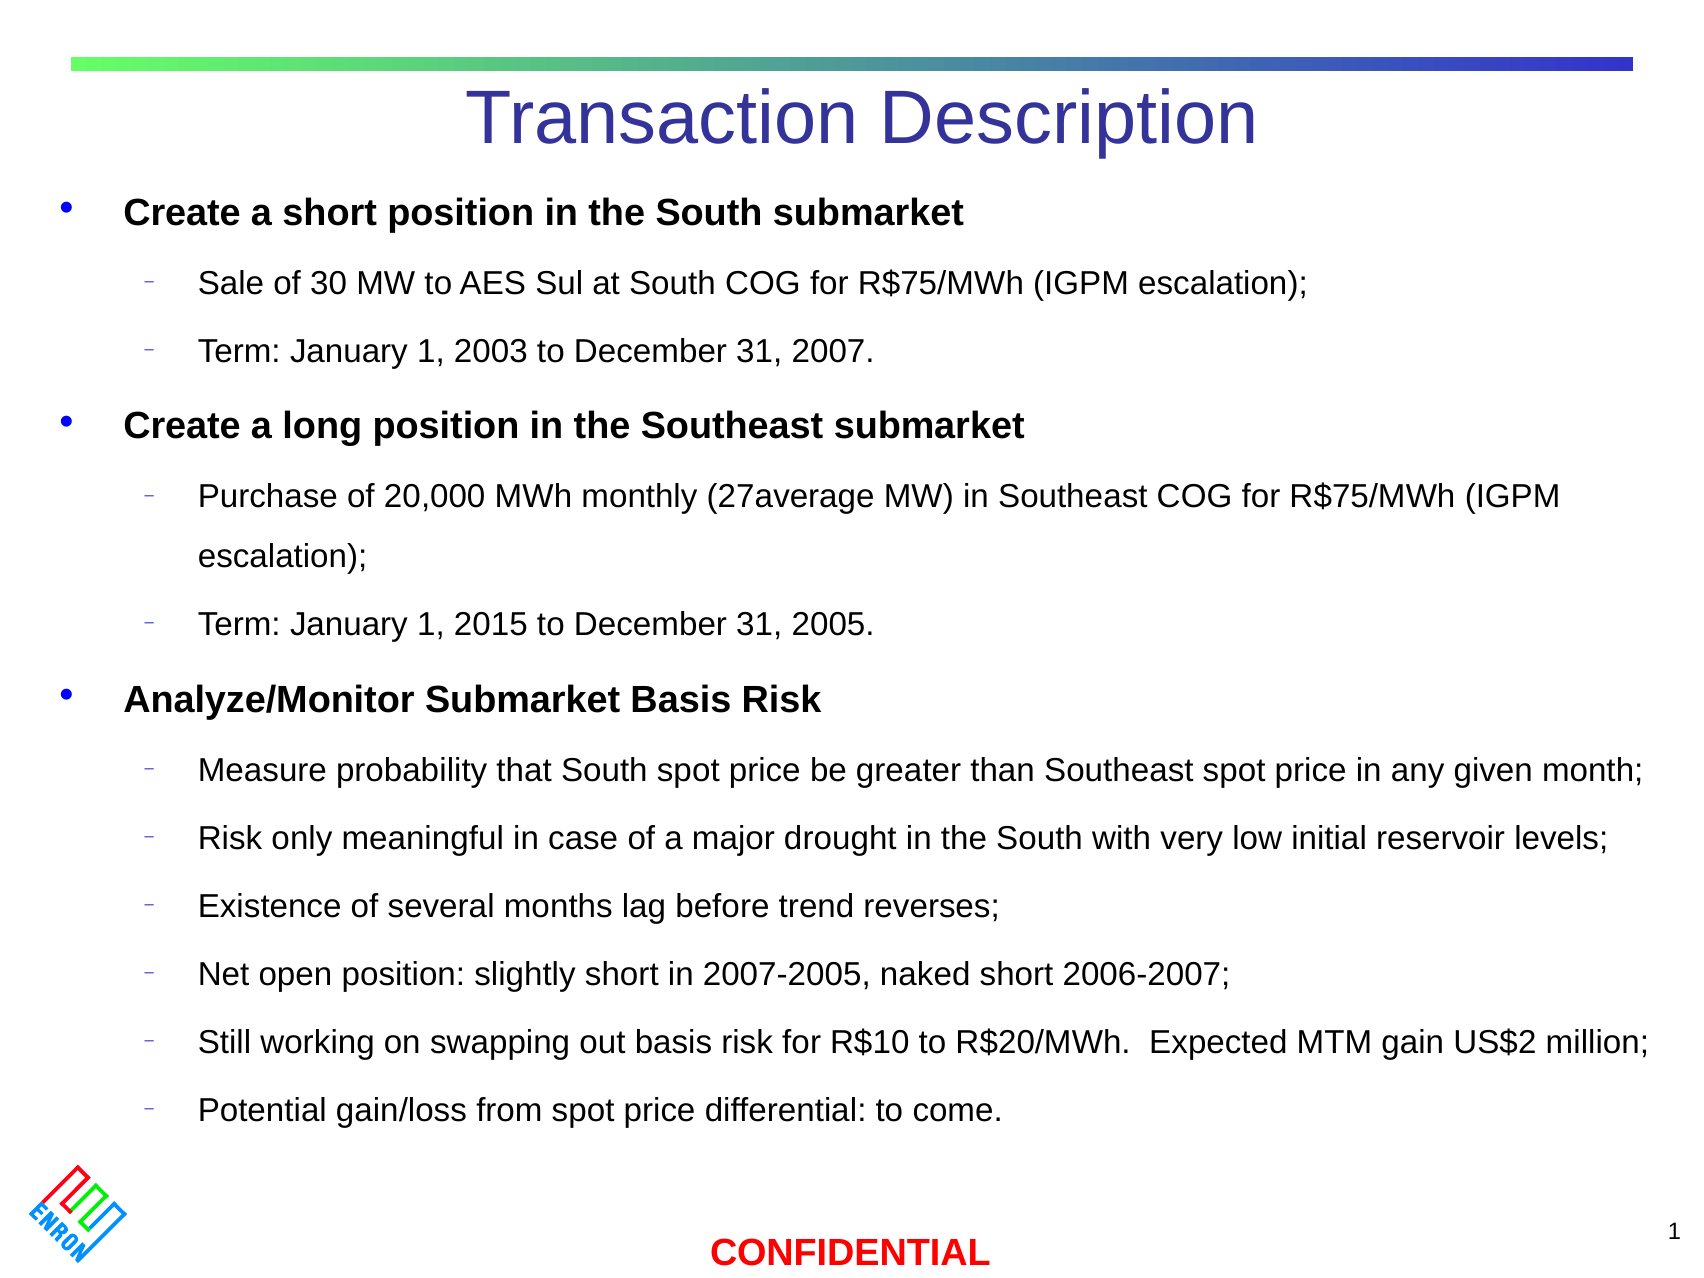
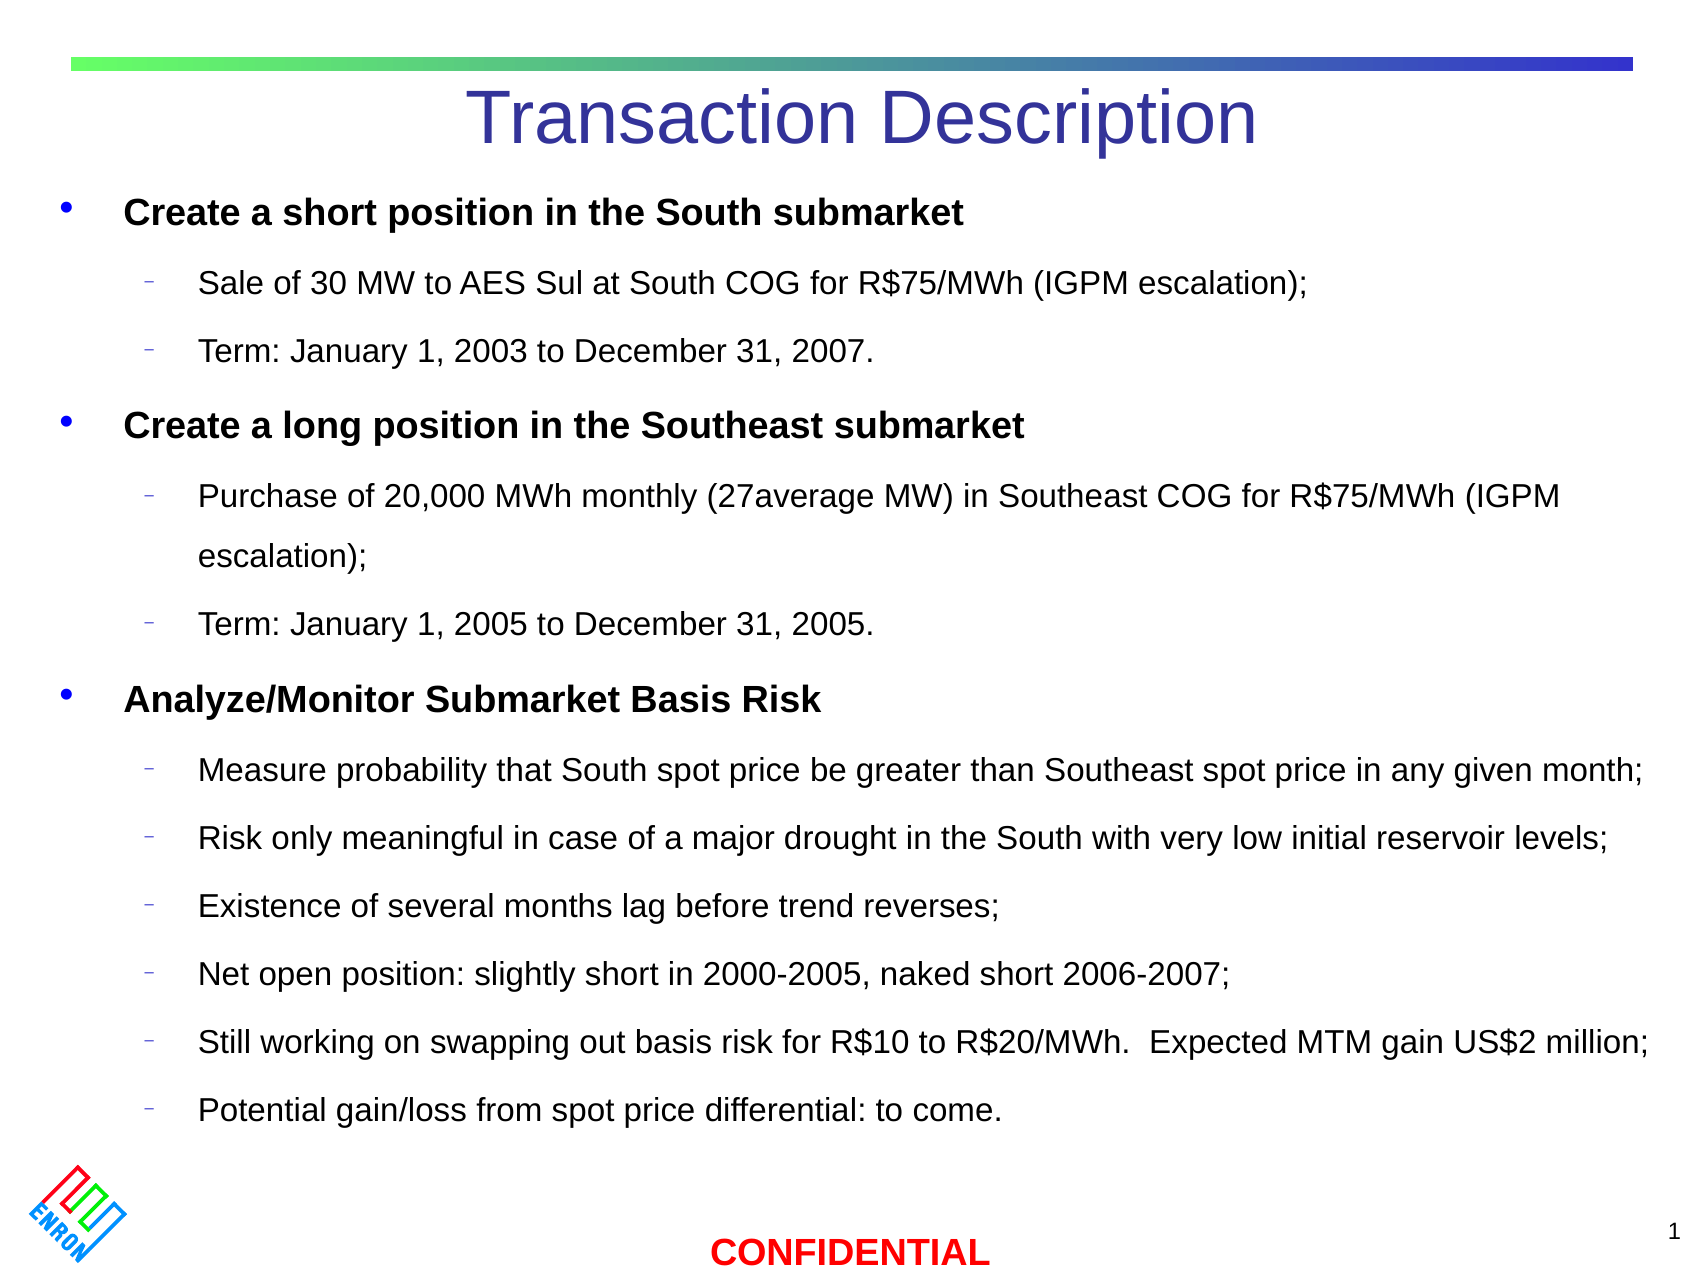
1 2015: 2015 -> 2005 (491, 625)
2007-2005: 2007-2005 -> 2000-2005 (787, 974)
